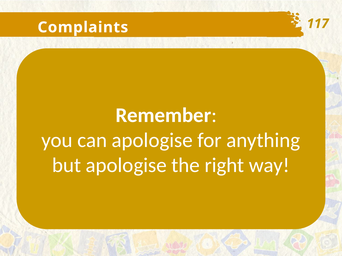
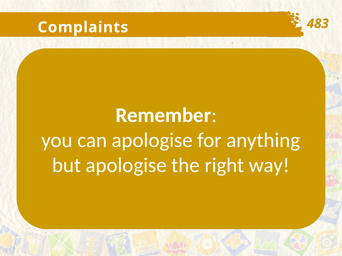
117: 117 -> 483 (318, 24)
